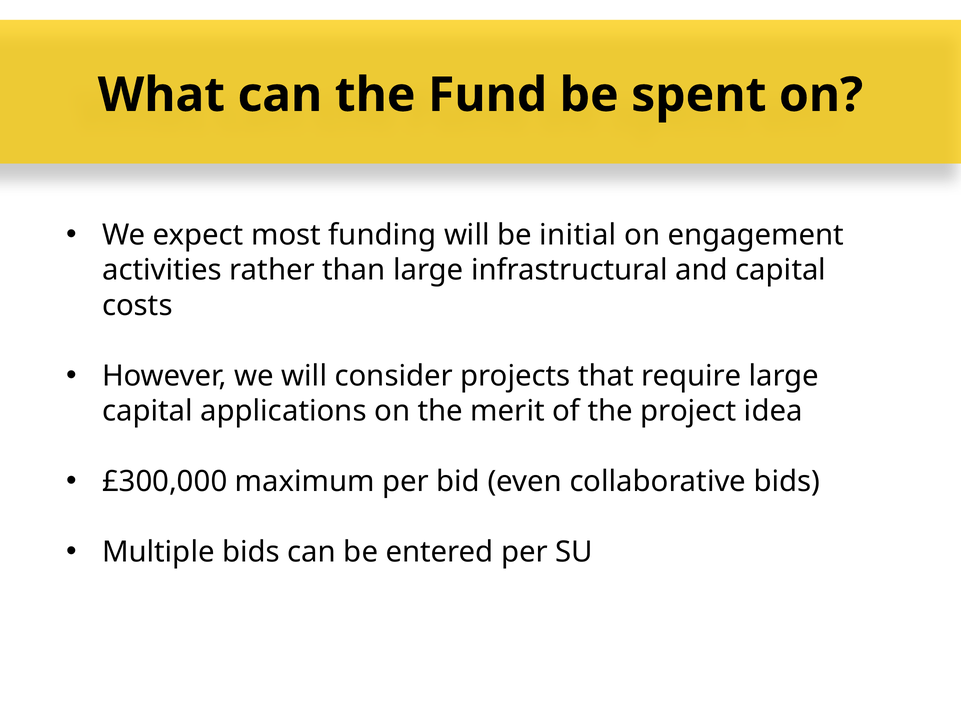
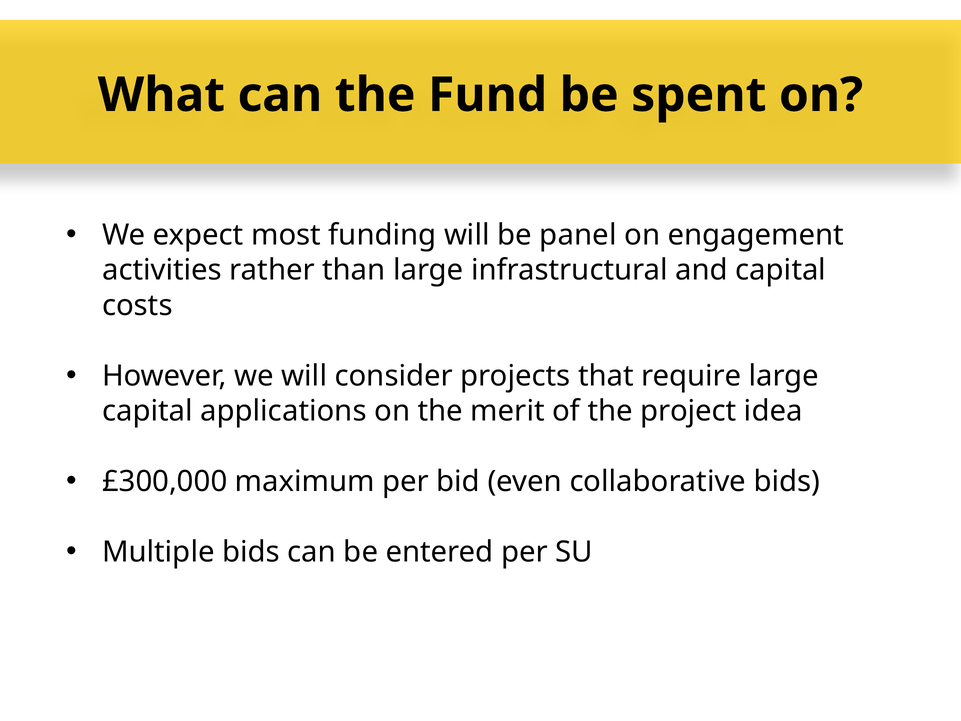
initial: initial -> panel (578, 235)
